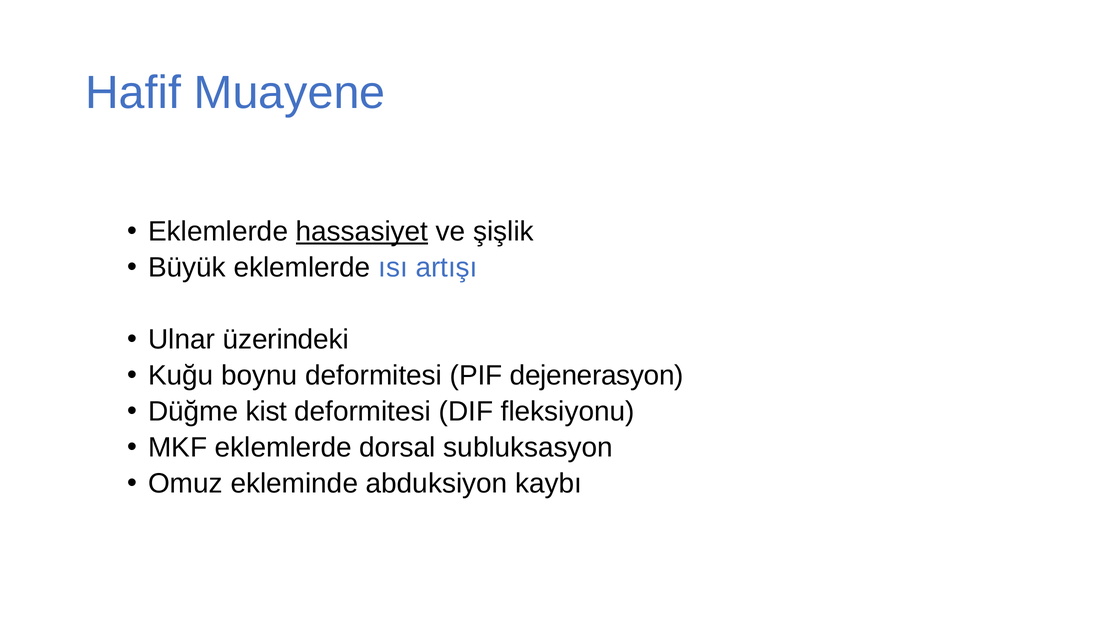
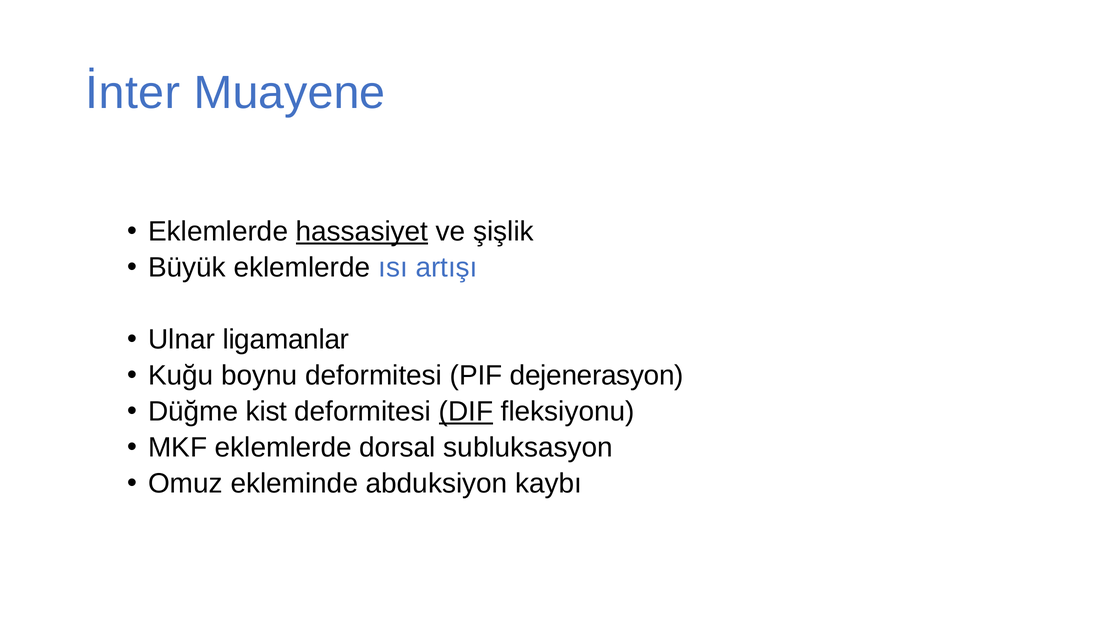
Hafif: Hafif -> İnter (133, 93)
üzerindeki: üzerindeki -> ligamanlar (286, 340)
DIF underline: none -> present (466, 412)
